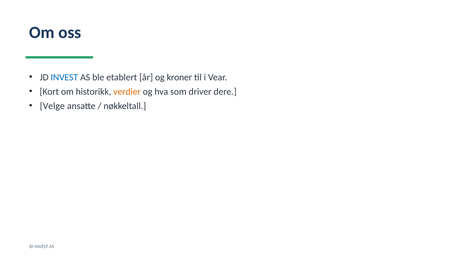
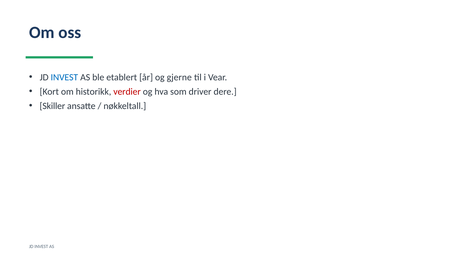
kroner: kroner -> gjerne (179, 77)
verdier colour: orange -> red (127, 91)
Velge: Velge -> Skiller (52, 106)
